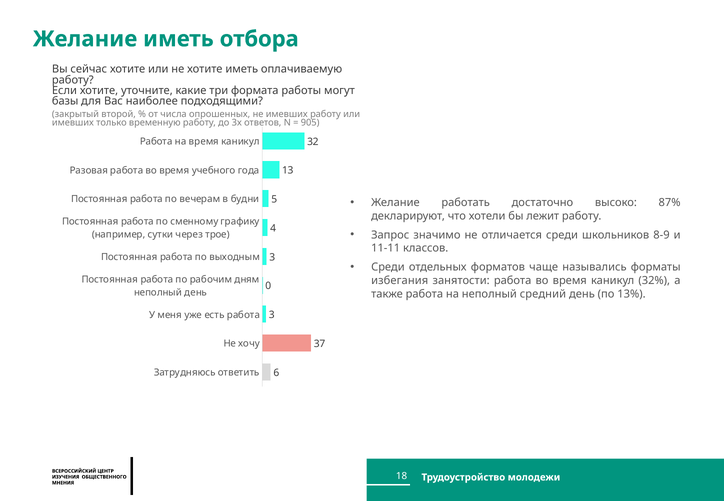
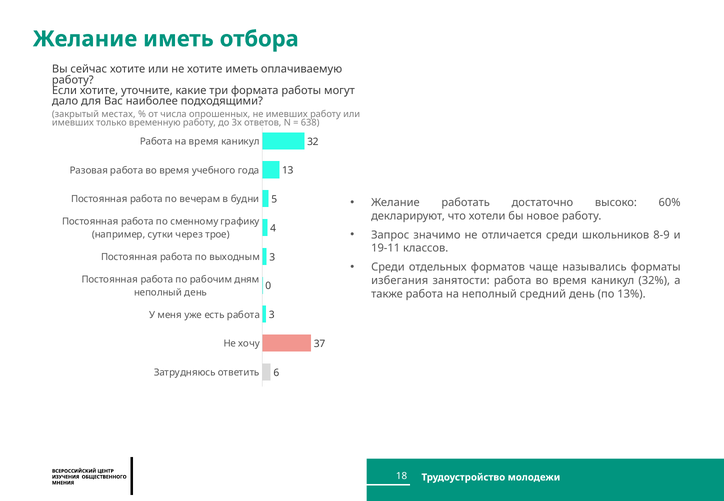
базы: базы -> дало (65, 101)
второй: второй -> местах (118, 114)
905: 905 -> 638 (310, 123)
87%: 87% -> 60% (670, 203)
лежит: лежит -> новое (543, 216)
11-11: 11-11 -> 19-11 (386, 248)
